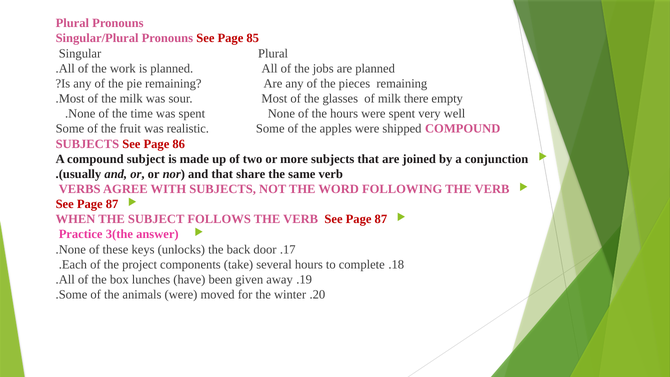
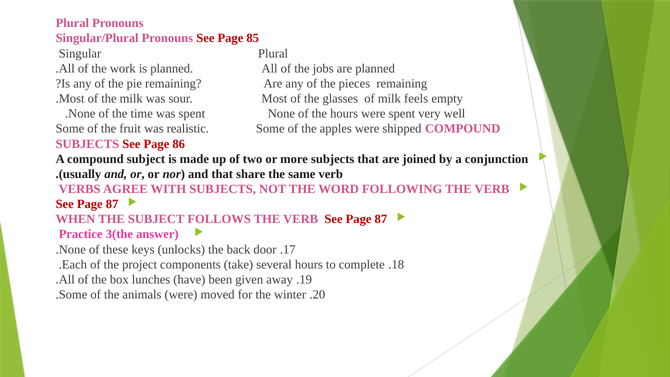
there: there -> feels (416, 99)
